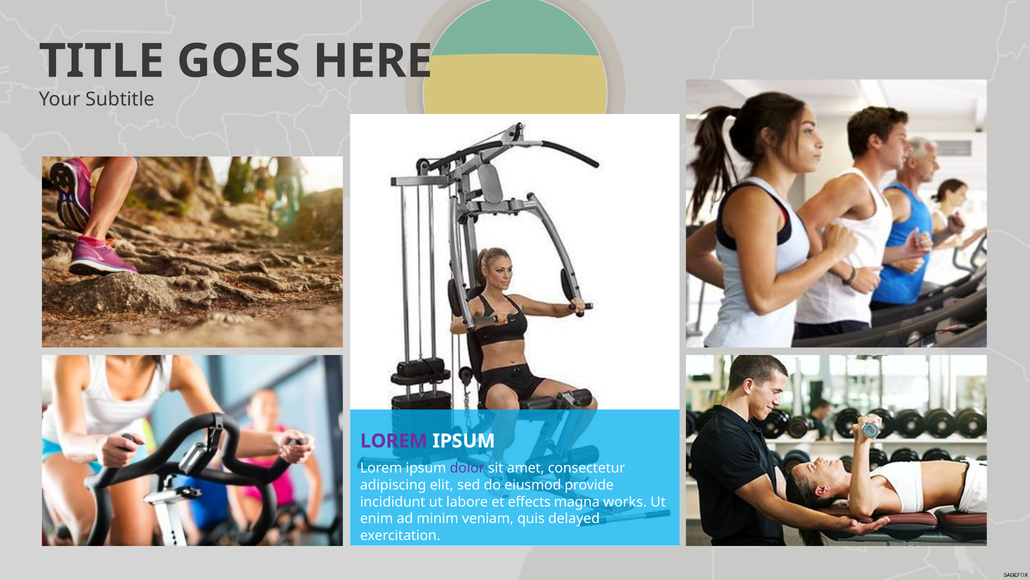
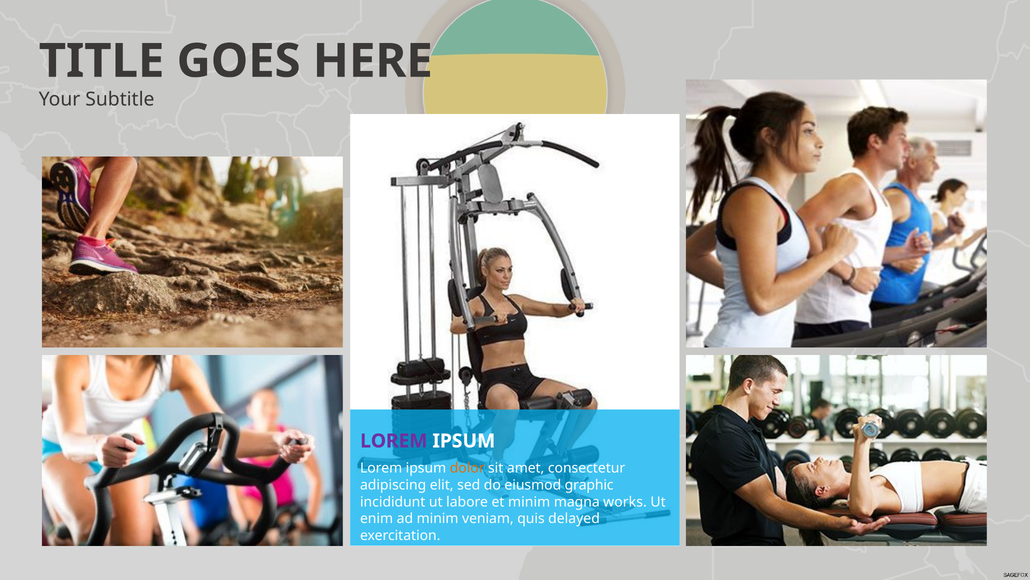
dolor colour: purple -> orange (467, 468)
provide: provide -> graphic (589, 485)
et effects: effects -> minim (529, 501)
